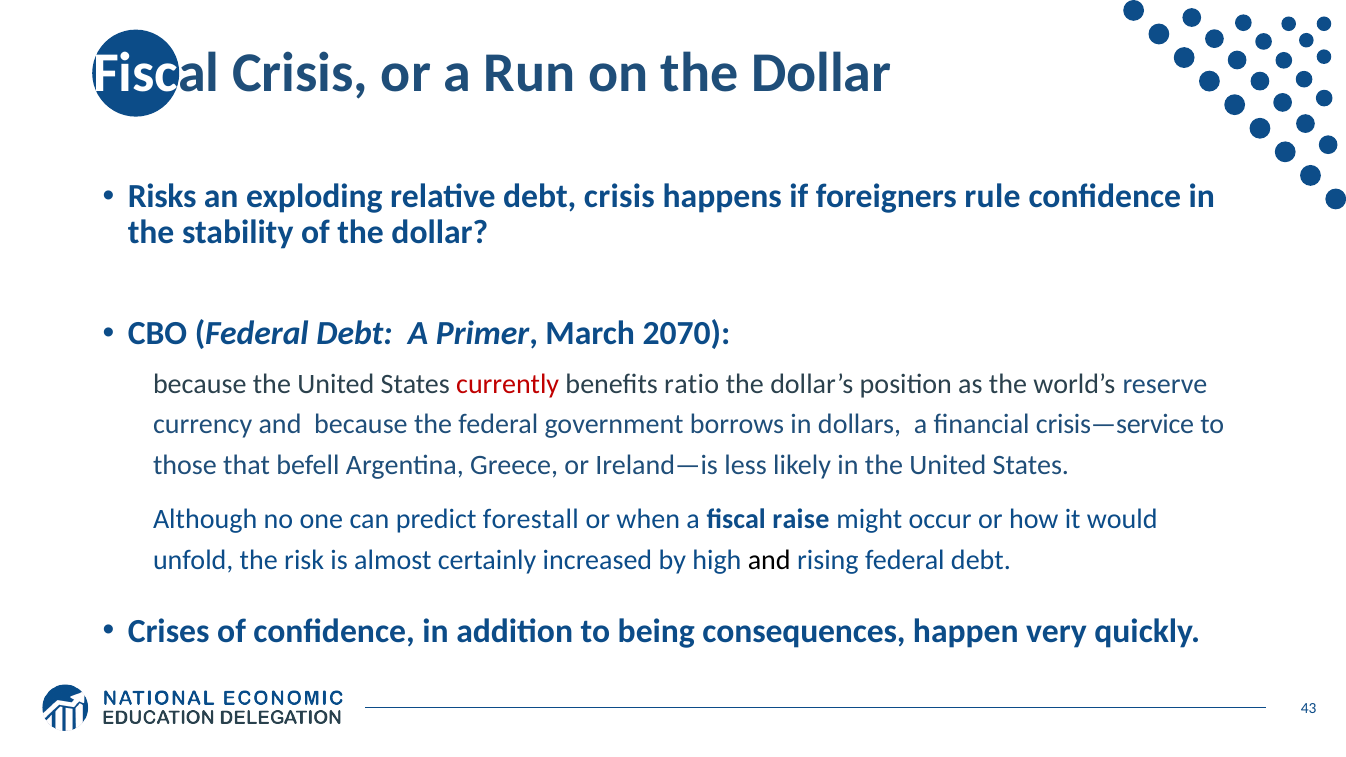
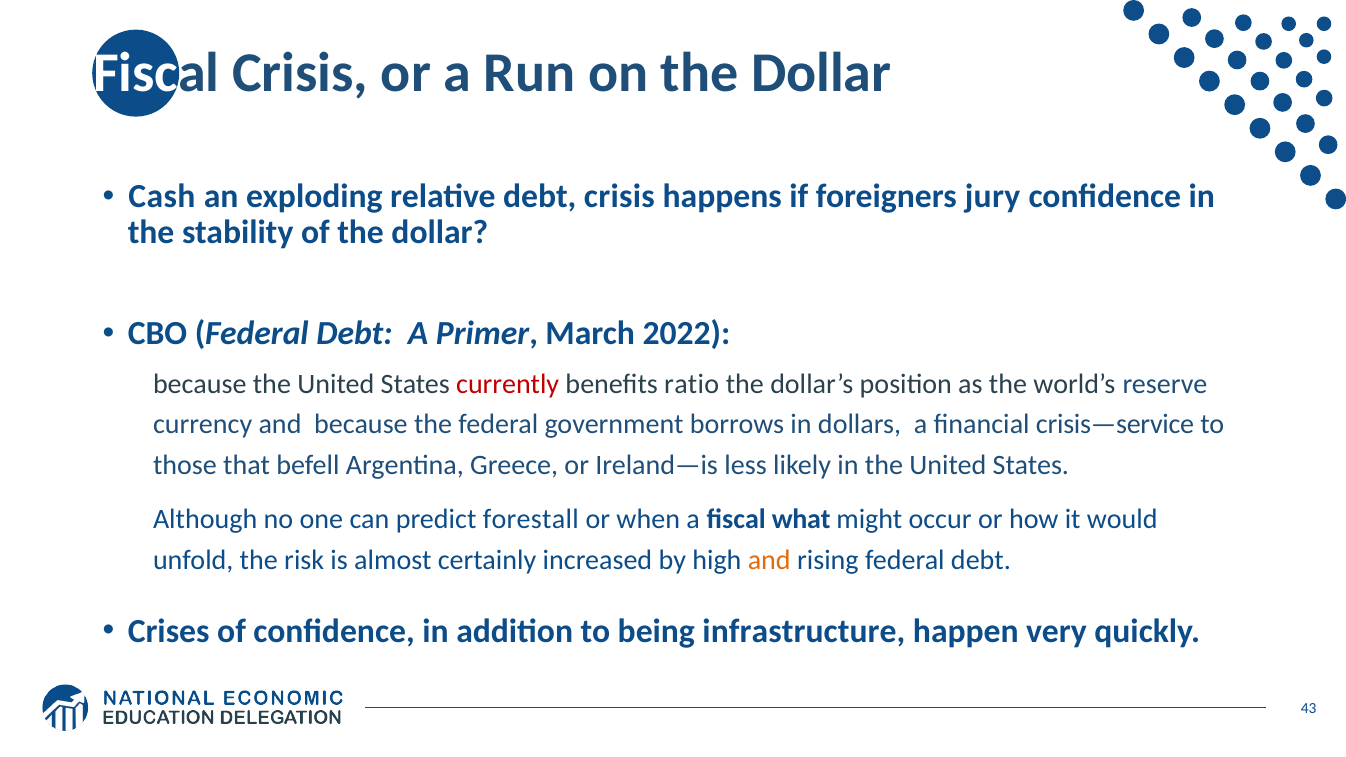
Risks: Risks -> Cash (162, 196)
rule: rule -> jury (993, 196)
2070: 2070 -> 2022 (686, 333)
raise: raise -> what (801, 519)
and colour: black -> orange (769, 560)
consequences: consequences -> infrastructure (804, 631)
